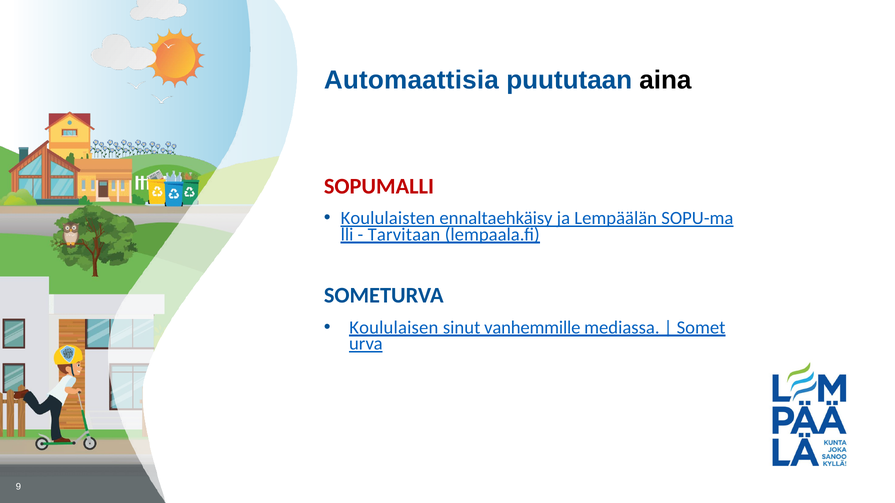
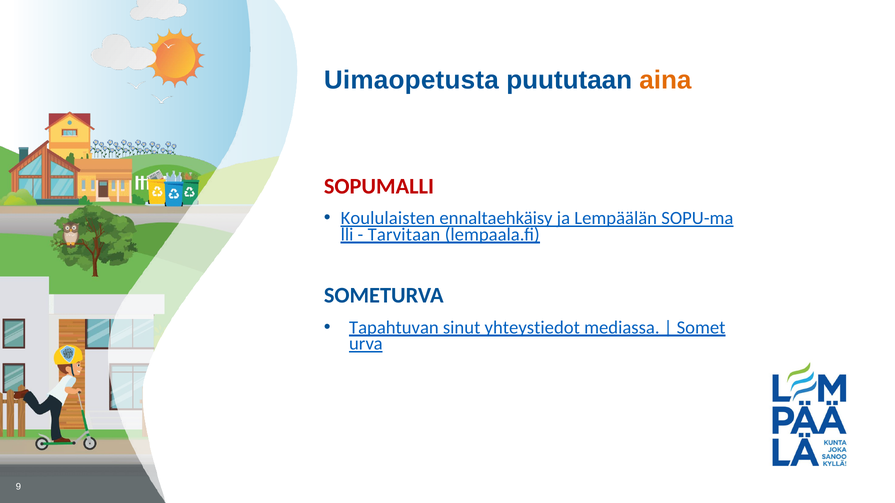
Automaattisia: Automaattisia -> Uimaopetusta (411, 80)
aina colour: black -> orange (665, 80)
Koululaisen: Koululaisen -> Tapahtuvan (394, 328)
vanhemmille: vanhemmille -> yhteystiedot (532, 328)
